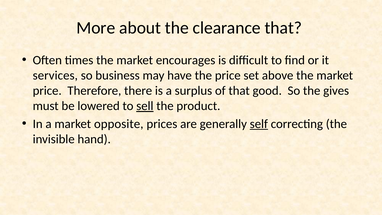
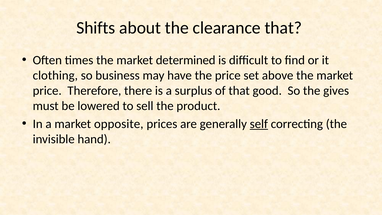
More: More -> Shifts (96, 28)
encourages: encourages -> determined (186, 60)
services: services -> clothing (55, 75)
sell underline: present -> none (145, 106)
